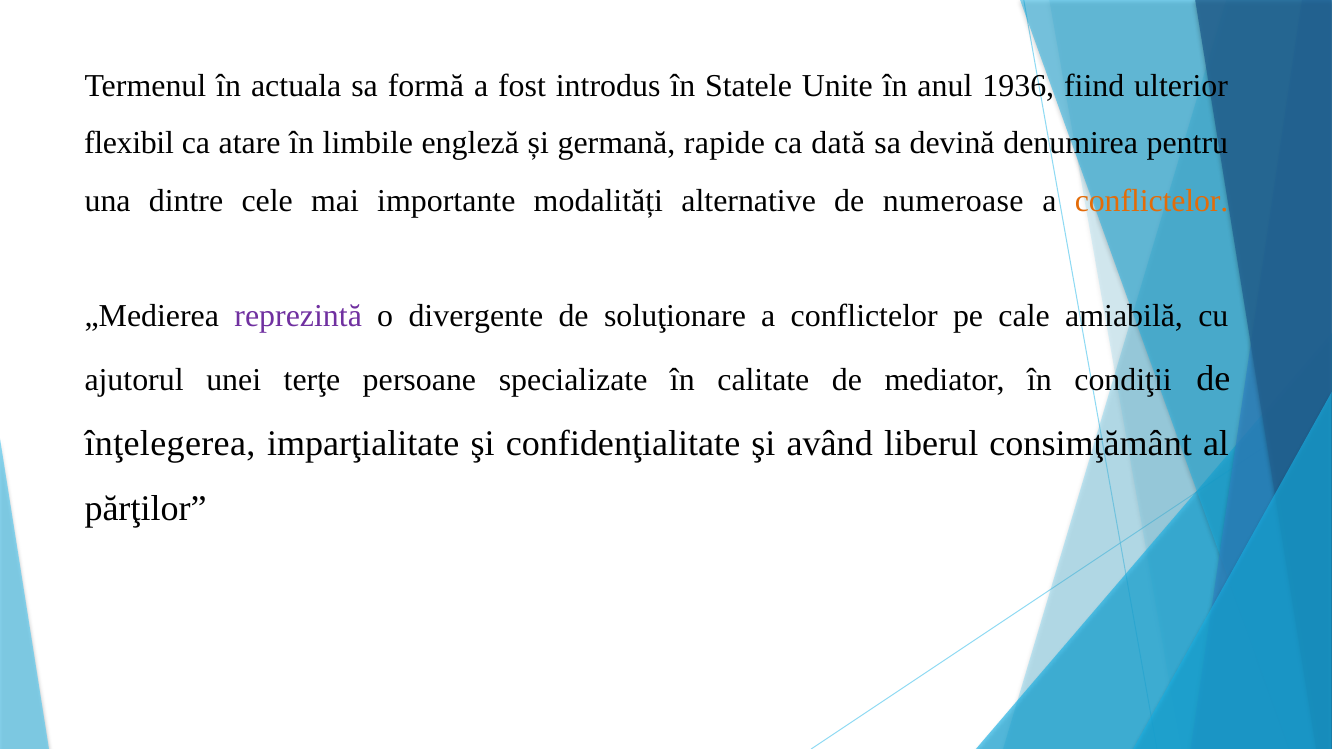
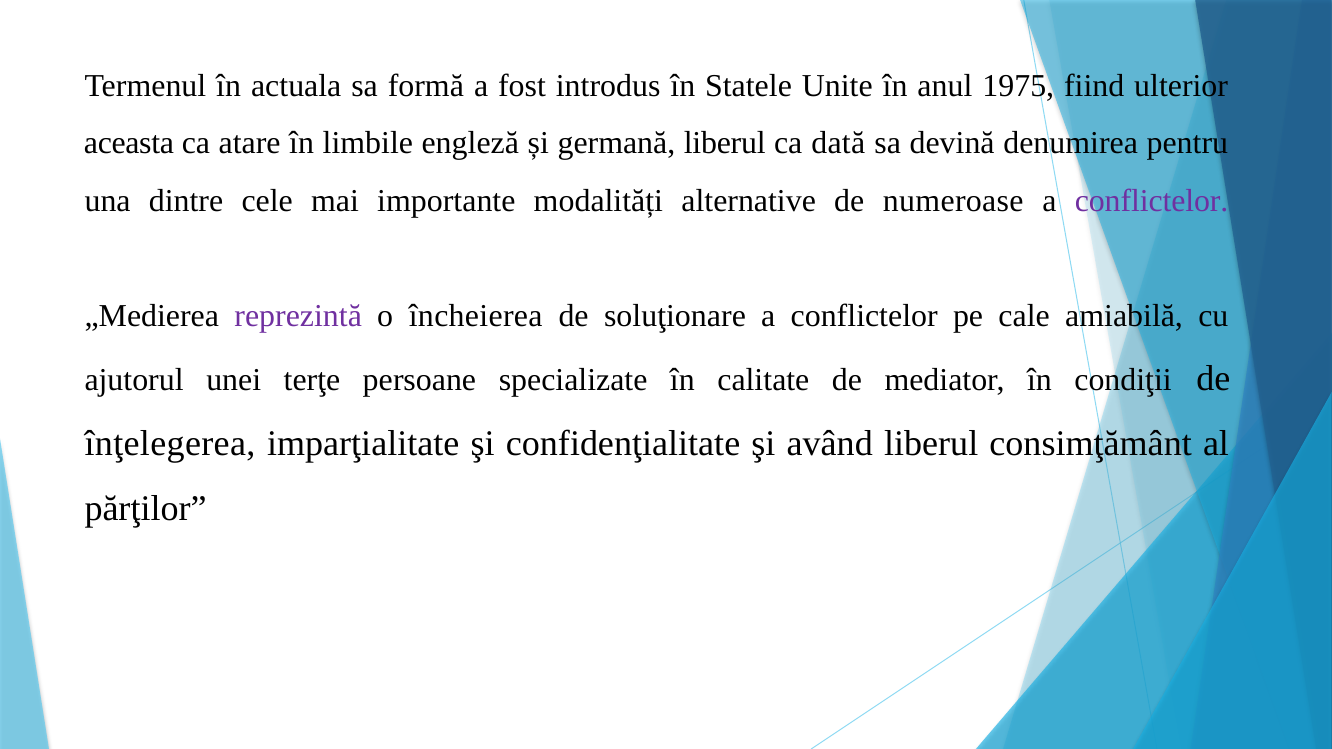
1936: 1936 -> 1975 (1018, 86)
flexibil: flexibil -> aceasta (129, 143)
germană rapide: rapide -> liberul (725, 143)
conflictelor colour: orange -> purple (1152, 201)
divergente: divergente -> încheierea (476, 316)
